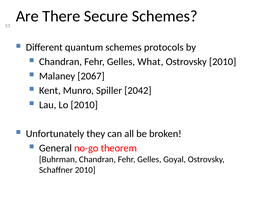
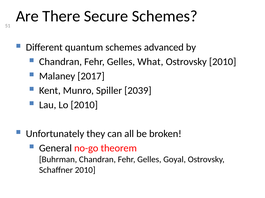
protocols: protocols -> advanced (164, 48)
2067: 2067 -> 2017 (91, 76)
2042: 2042 -> 2039 (138, 91)
